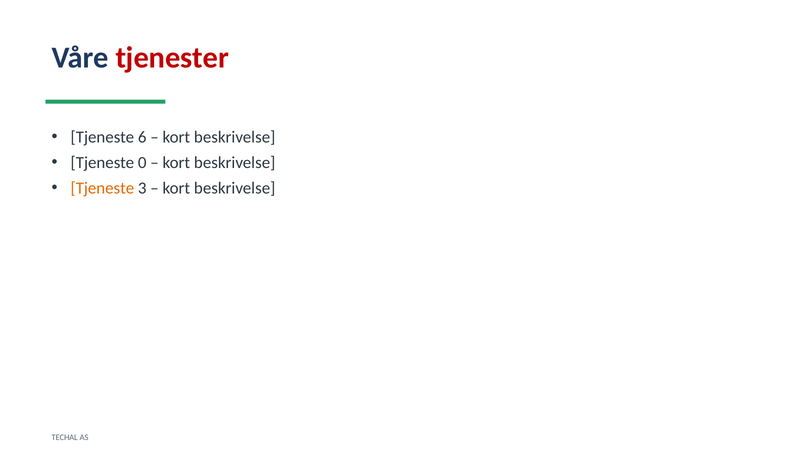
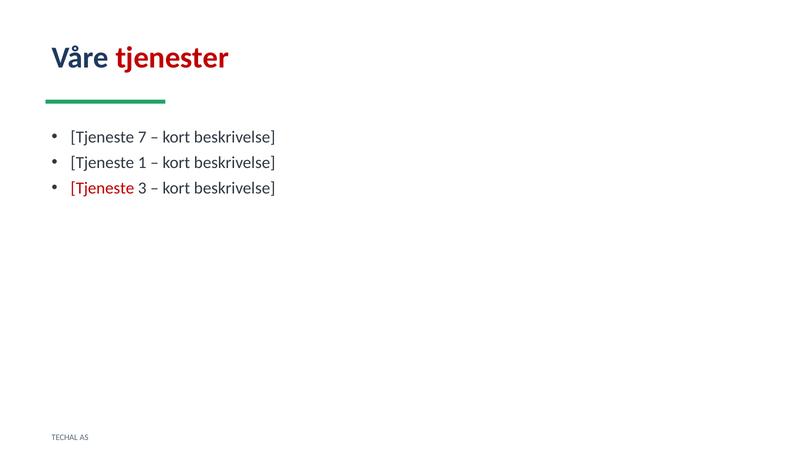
6: 6 -> 7 (142, 137)
0: 0 -> 1 (142, 163)
Tjeneste colour: orange -> red (102, 188)
